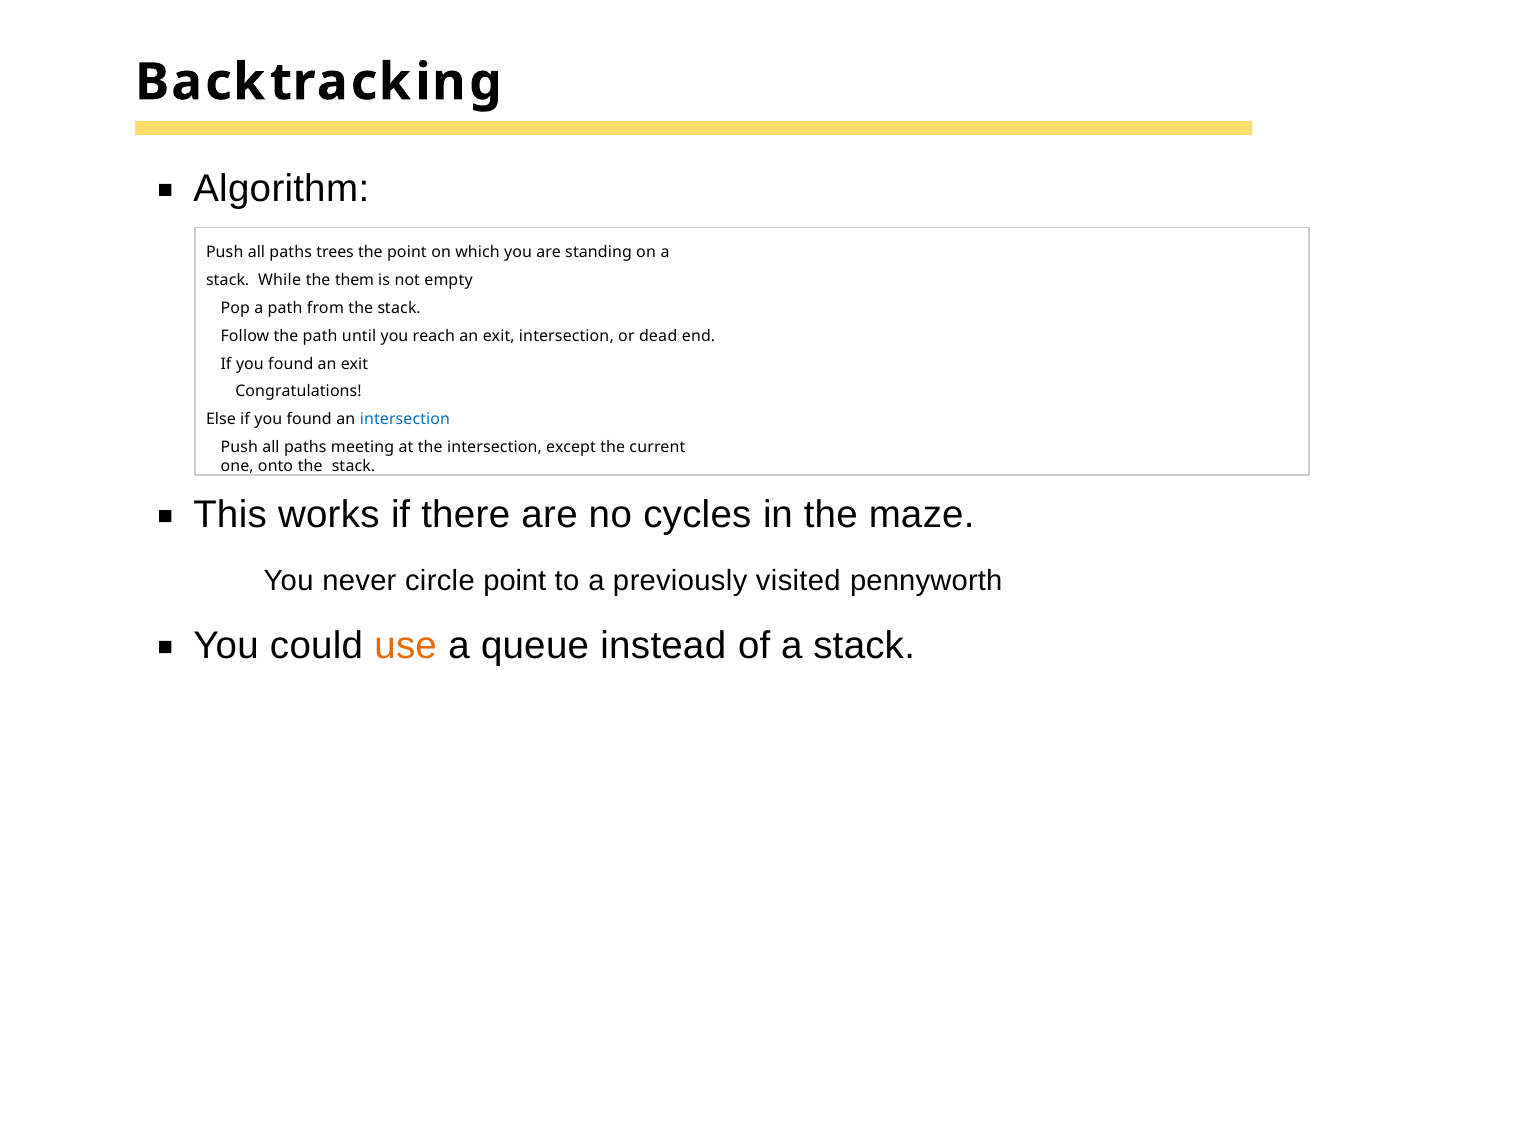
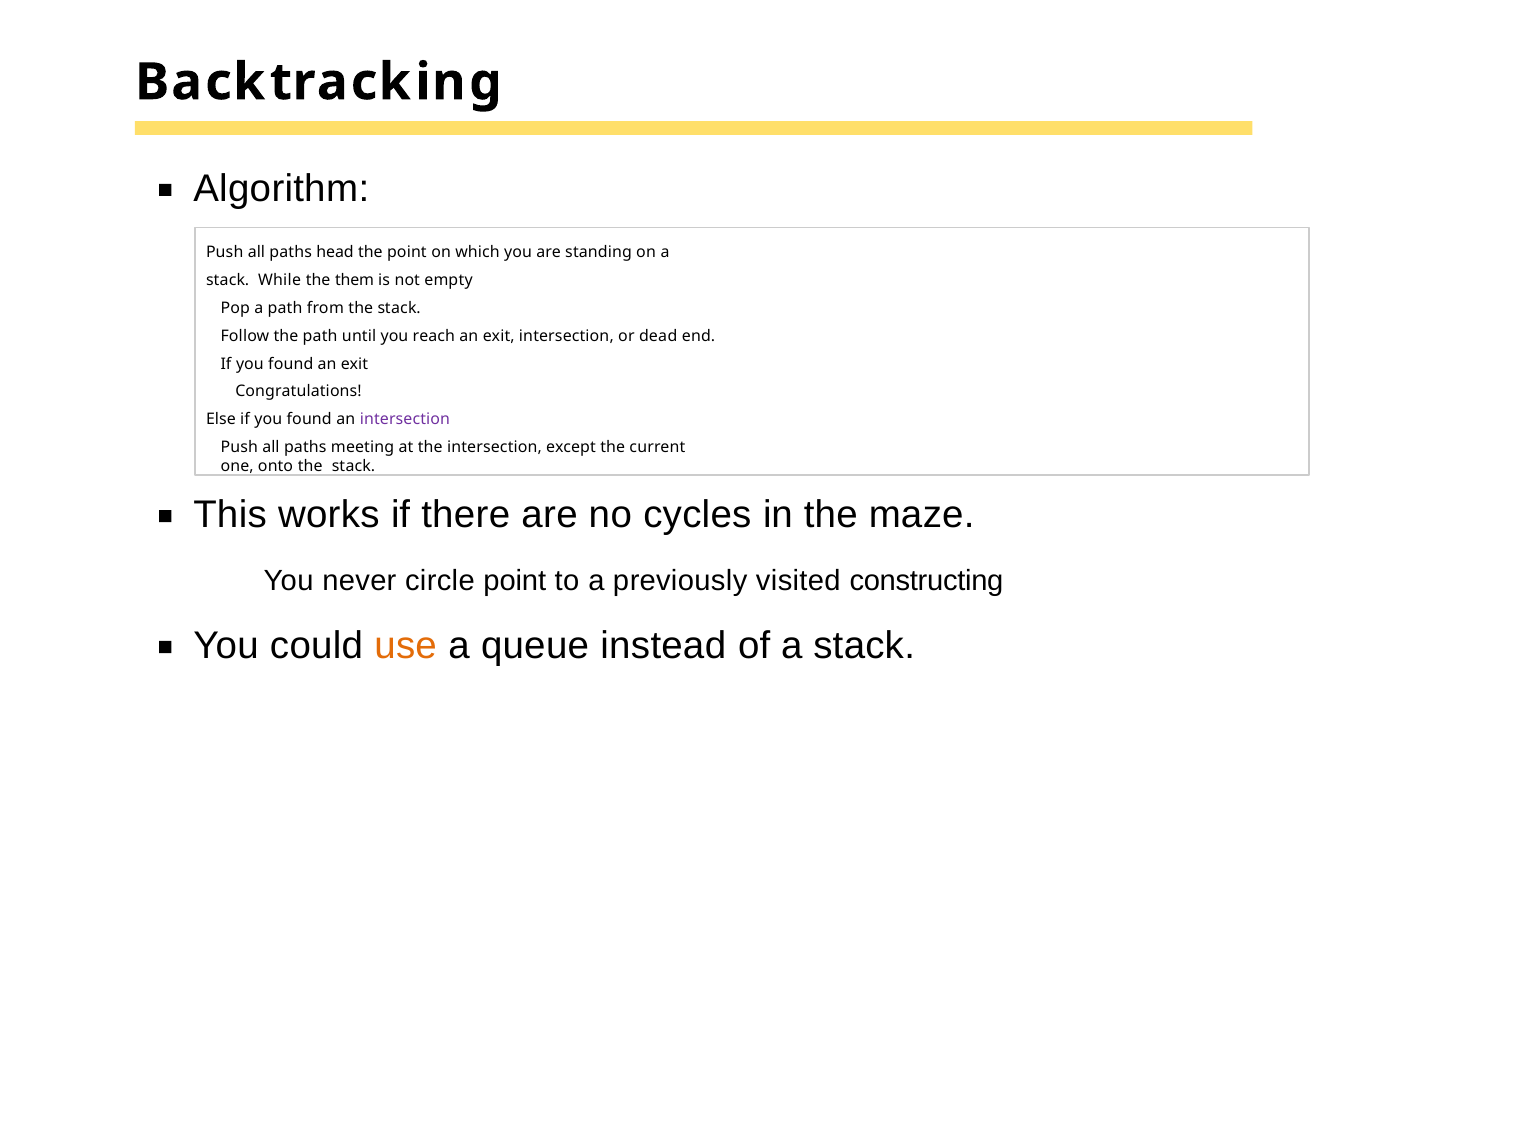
trees: trees -> head (335, 252)
intersection colour: blue -> purple (405, 419)
pennyworth: pennyworth -> constructing (926, 580)
